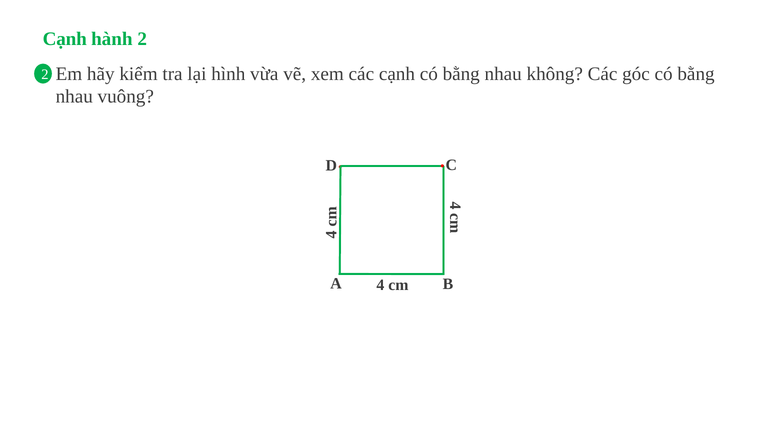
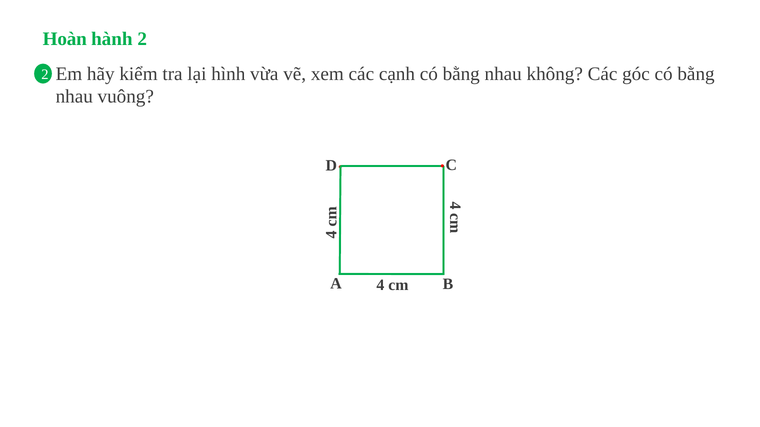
Cạnh: Cạnh -> Hoàn (65, 39)
